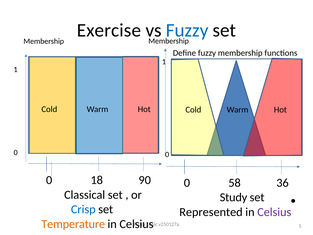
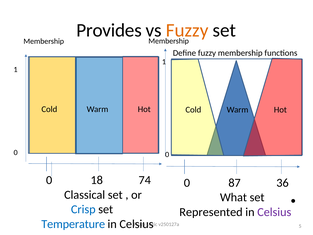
Exercise: Exercise -> Provides (109, 30)
Fuzzy colour: blue -> orange (187, 30)
90: 90 -> 74 (145, 180)
58: 58 -> 87 (235, 183)
Study: Study -> What (233, 197)
Temperature colour: orange -> blue (73, 224)
